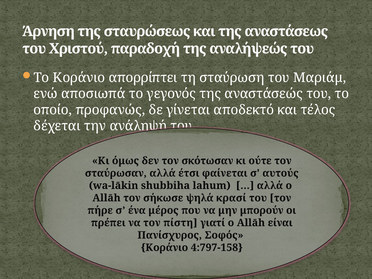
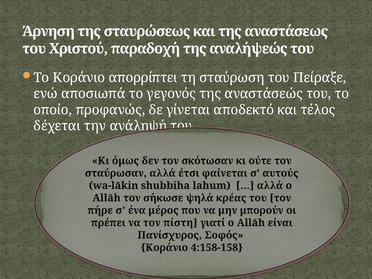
Μαριάμ: Μαριάμ -> Πείραξε (320, 78)
κρασί: κρασί -> κρέας (231, 198)
4:797-158: 4:797-158 -> 4:158-158 (217, 248)
